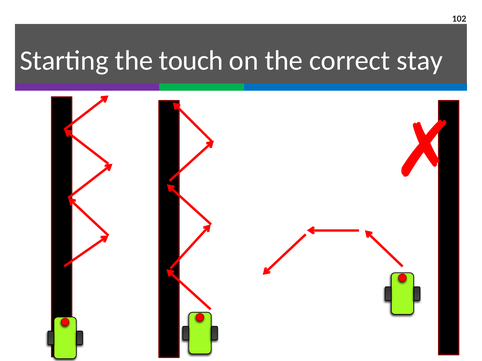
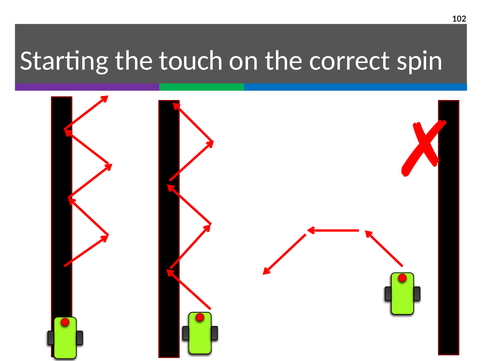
stay: stay -> spin (420, 61)
